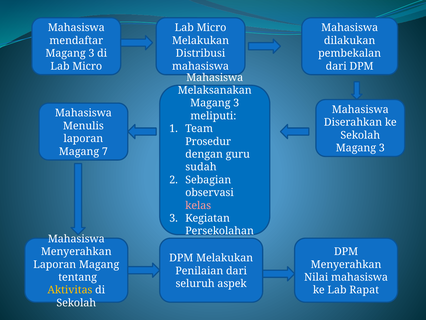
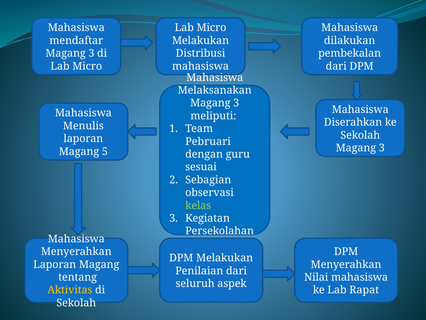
Prosedur: Prosedur -> Pebruari (208, 141)
7: 7 -> 5 (105, 151)
sudah: sudah -> sesuai (201, 167)
kelas colour: pink -> light green (198, 205)
